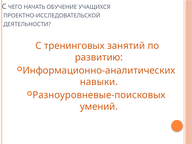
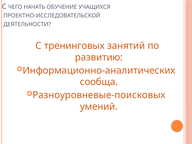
навыки: навыки -> сообща (99, 82)
